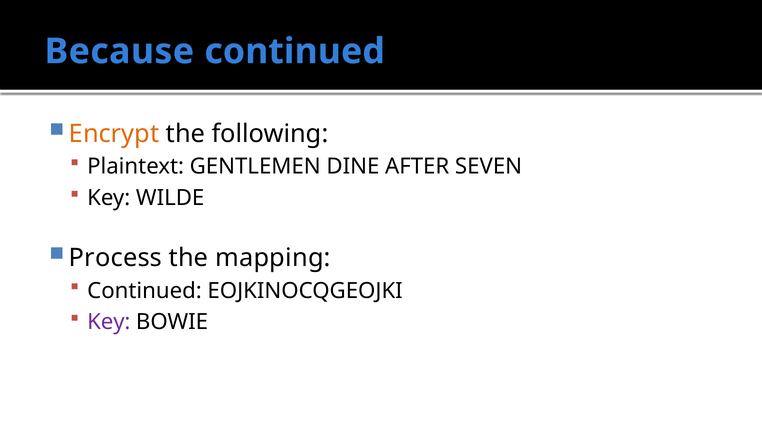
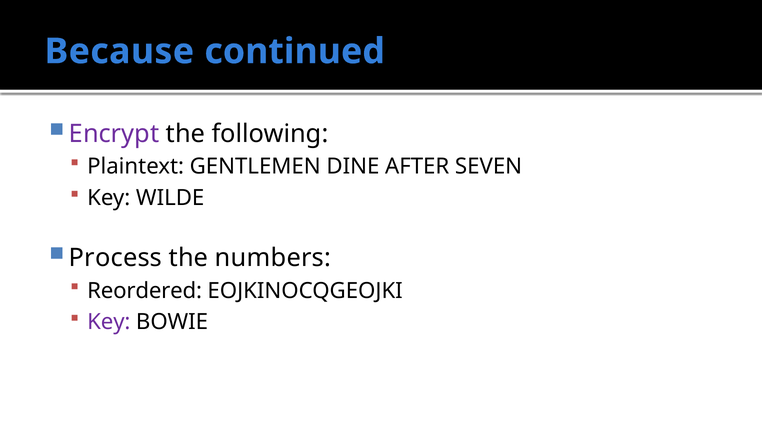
Encrypt colour: orange -> purple (114, 134)
mapping: mapping -> numbers (273, 258)
Continued: Continued -> Reordered (145, 290)
